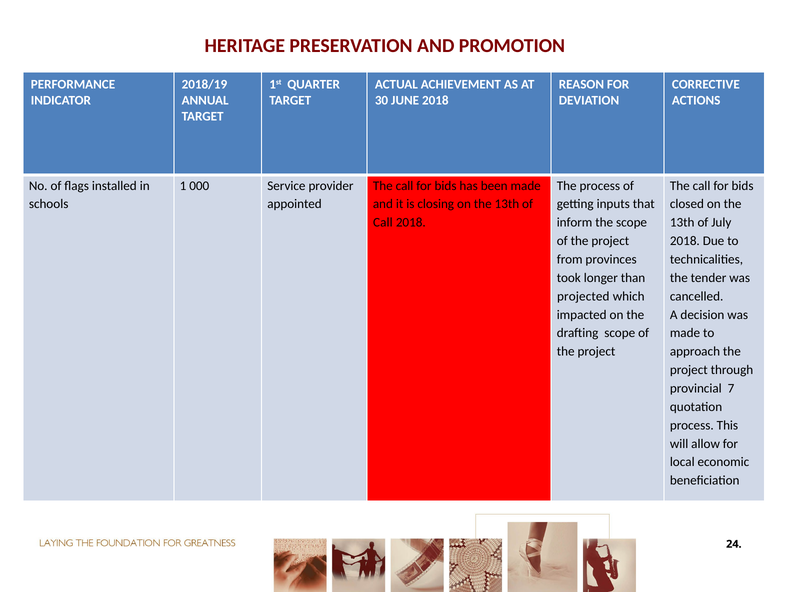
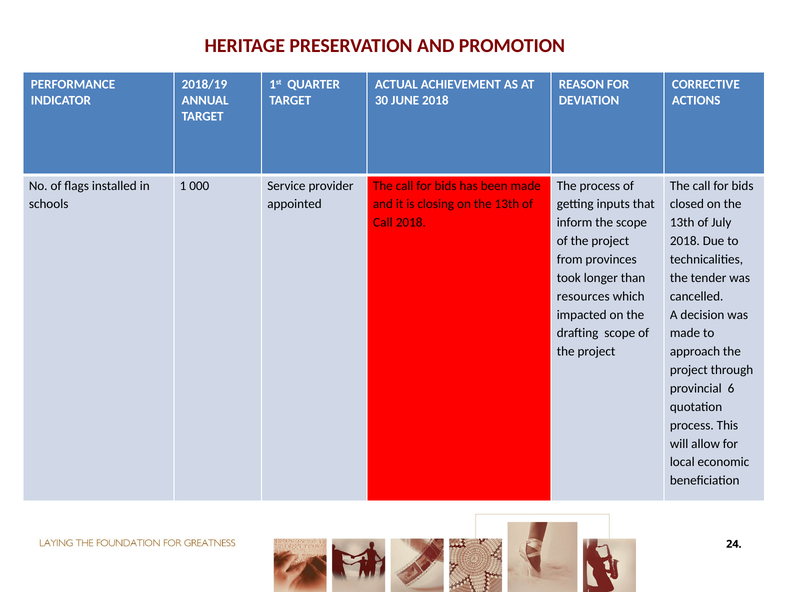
projected: projected -> resources (583, 296)
7: 7 -> 6 (731, 388)
